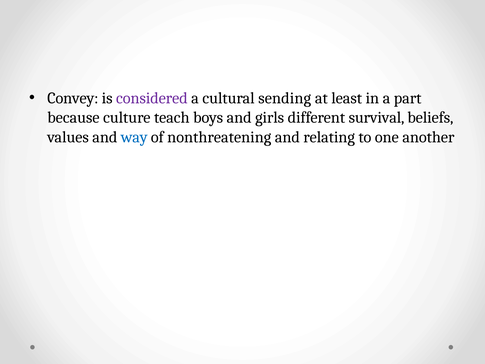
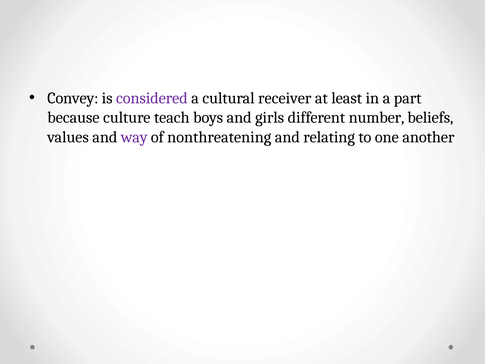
sending: sending -> receiver (285, 98)
survival: survival -> number (377, 118)
way colour: blue -> purple (134, 137)
